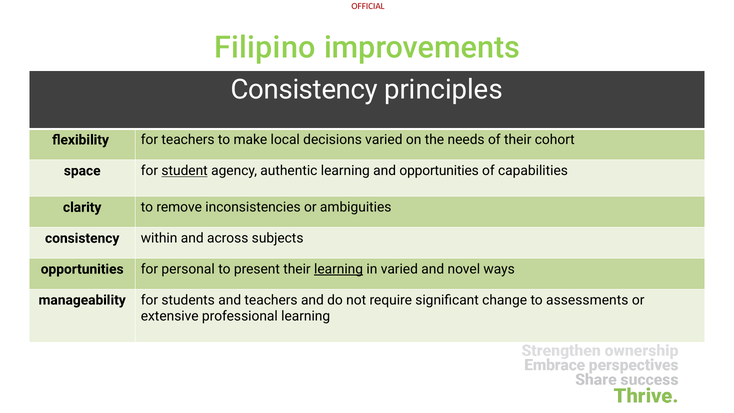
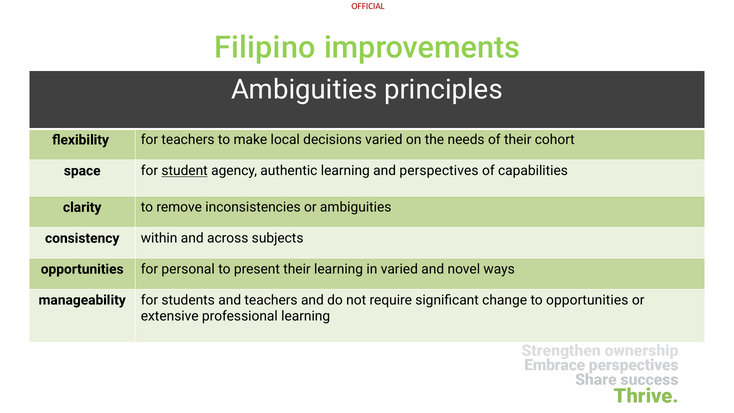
Consistency: Consistency -> Ambiguities (304, 90)
and opportunities: opportunities -> perspectives (439, 171)
learning underline: present -> none (339, 269)
to assessments: assessments -> opportunities (587, 300)
